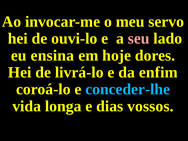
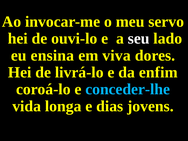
seu colour: pink -> white (139, 38)
hoje: hoje -> viva (117, 55)
vossos: vossos -> jovens (150, 106)
